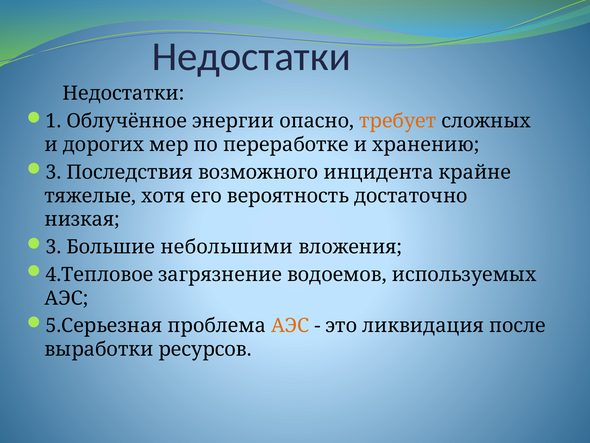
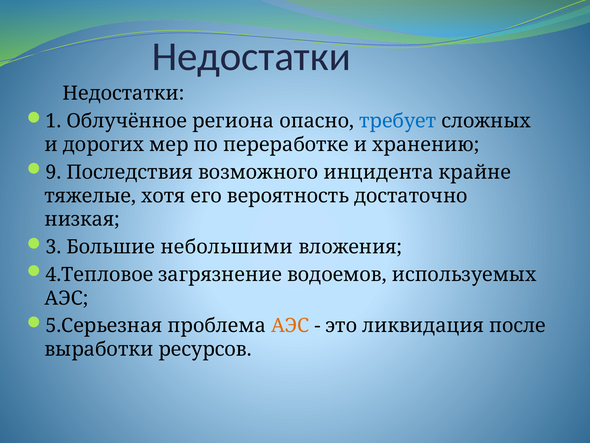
энергии: энергии -> региона (233, 121)
требует colour: orange -> blue (398, 121)
3: 3 -> 9 (53, 172)
